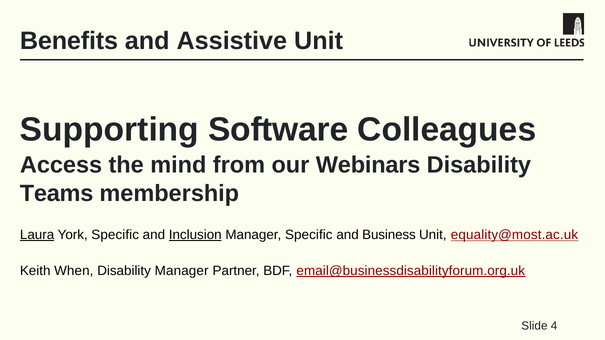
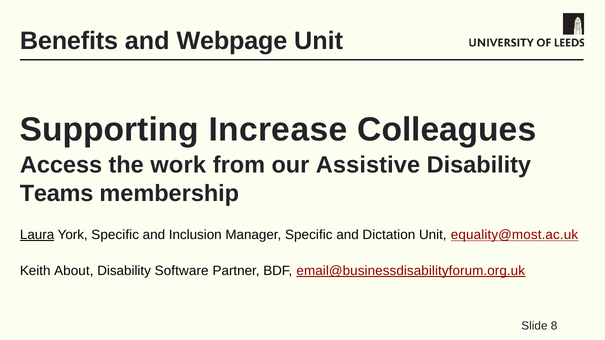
Assistive: Assistive -> Webpage (232, 41)
Software: Software -> Increase (278, 130)
mind: mind -> work (178, 165)
Webinars: Webinars -> Assistive (368, 165)
Inclusion underline: present -> none (195, 235)
Business: Business -> Dictation (389, 235)
When: When -> About (74, 271)
Disability Manager: Manager -> Software (182, 271)
4: 4 -> 8 (554, 326)
